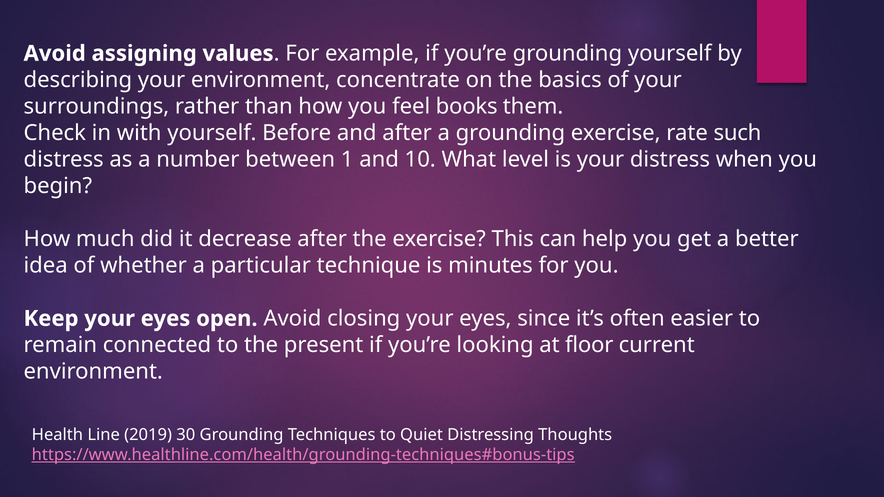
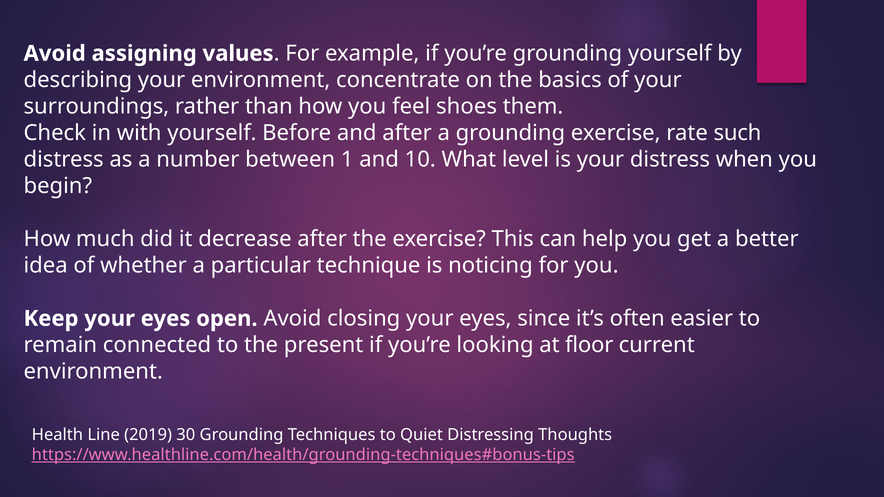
books: books -> shoes (467, 107)
minutes: minutes -> noticing (490, 266)
